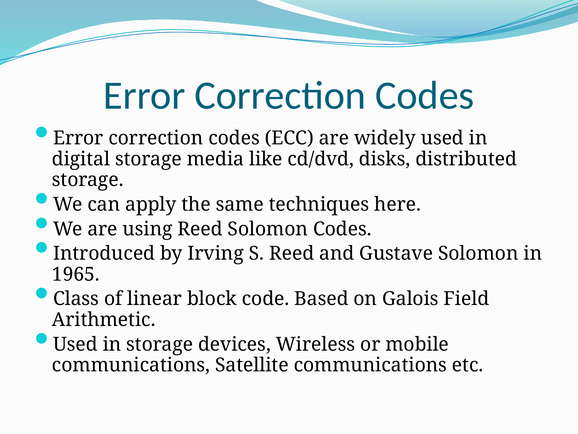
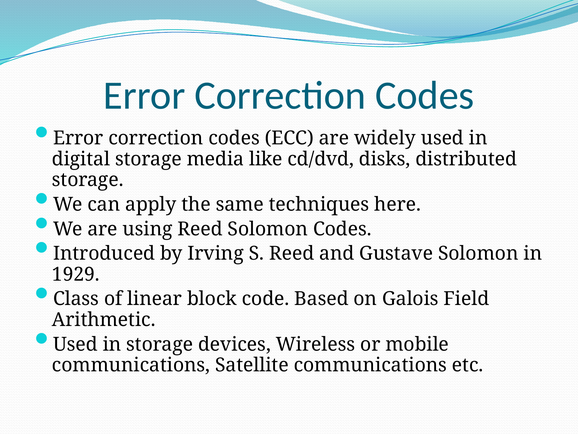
1965: 1965 -> 1929 (76, 274)
